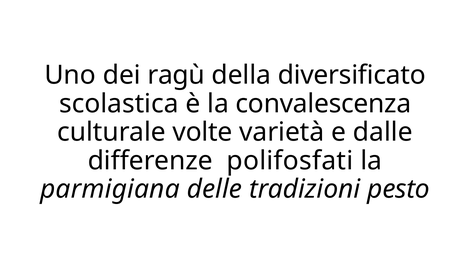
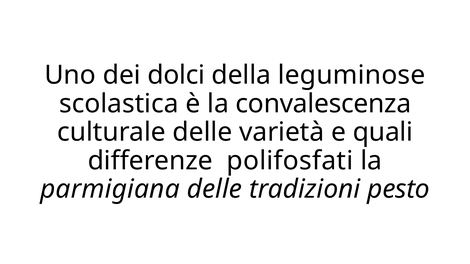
ragù: ragù -> dolci (176, 75)
diversificato: diversificato -> leguminose (352, 75)
culturale volte: volte -> delle (202, 132)
dalle: dalle -> quali (383, 132)
